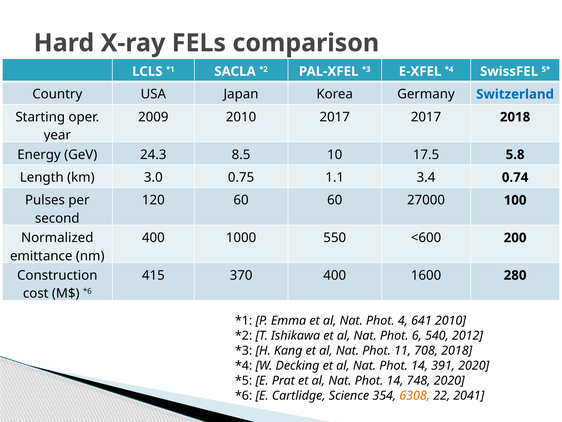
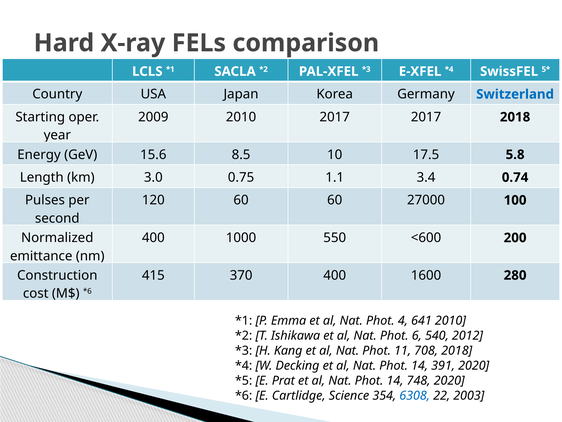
24.3: 24.3 -> 15.6 (153, 154)
6308 colour: orange -> blue (415, 395)
2041: 2041 -> 2003 (469, 395)
